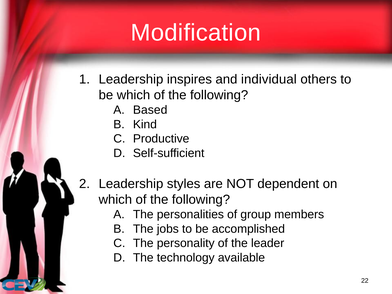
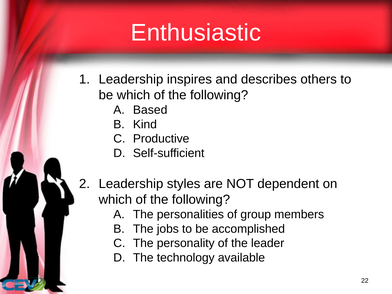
Modification: Modification -> Enthusiastic (196, 33)
individual: individual -> describes (269, 79)
